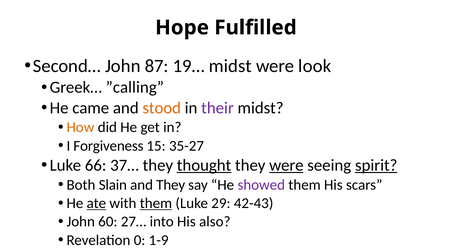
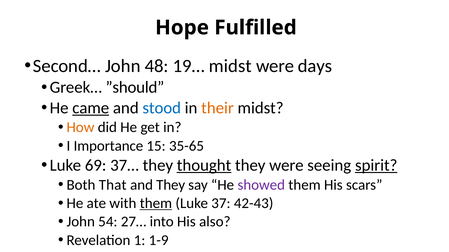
87: 87 -> 48 (157, 66)
look: look -> days (315, 66)
”calling: ”calling -> ”should (135, 88)
came underline: none -> present (91, 108)
stood colour: orange -> blue (162, 108)
their colour: purple -> orange (218, 108)
Forgiveness: Forgiveness -> Importance (108, 146)
35-27: 35-27 -> 35-65 (187, 146)
66: 66 -> 69 (96, 166)
were underline: present -> none (286, 166)
Slain: Slain -> That (113, 185)
ate underline: present -> none (96, 204)
29: 29 -> 37 (221, 204)
60: 60 -> 54 (108, 222)
0: 0 -> 1 (140, 241)
